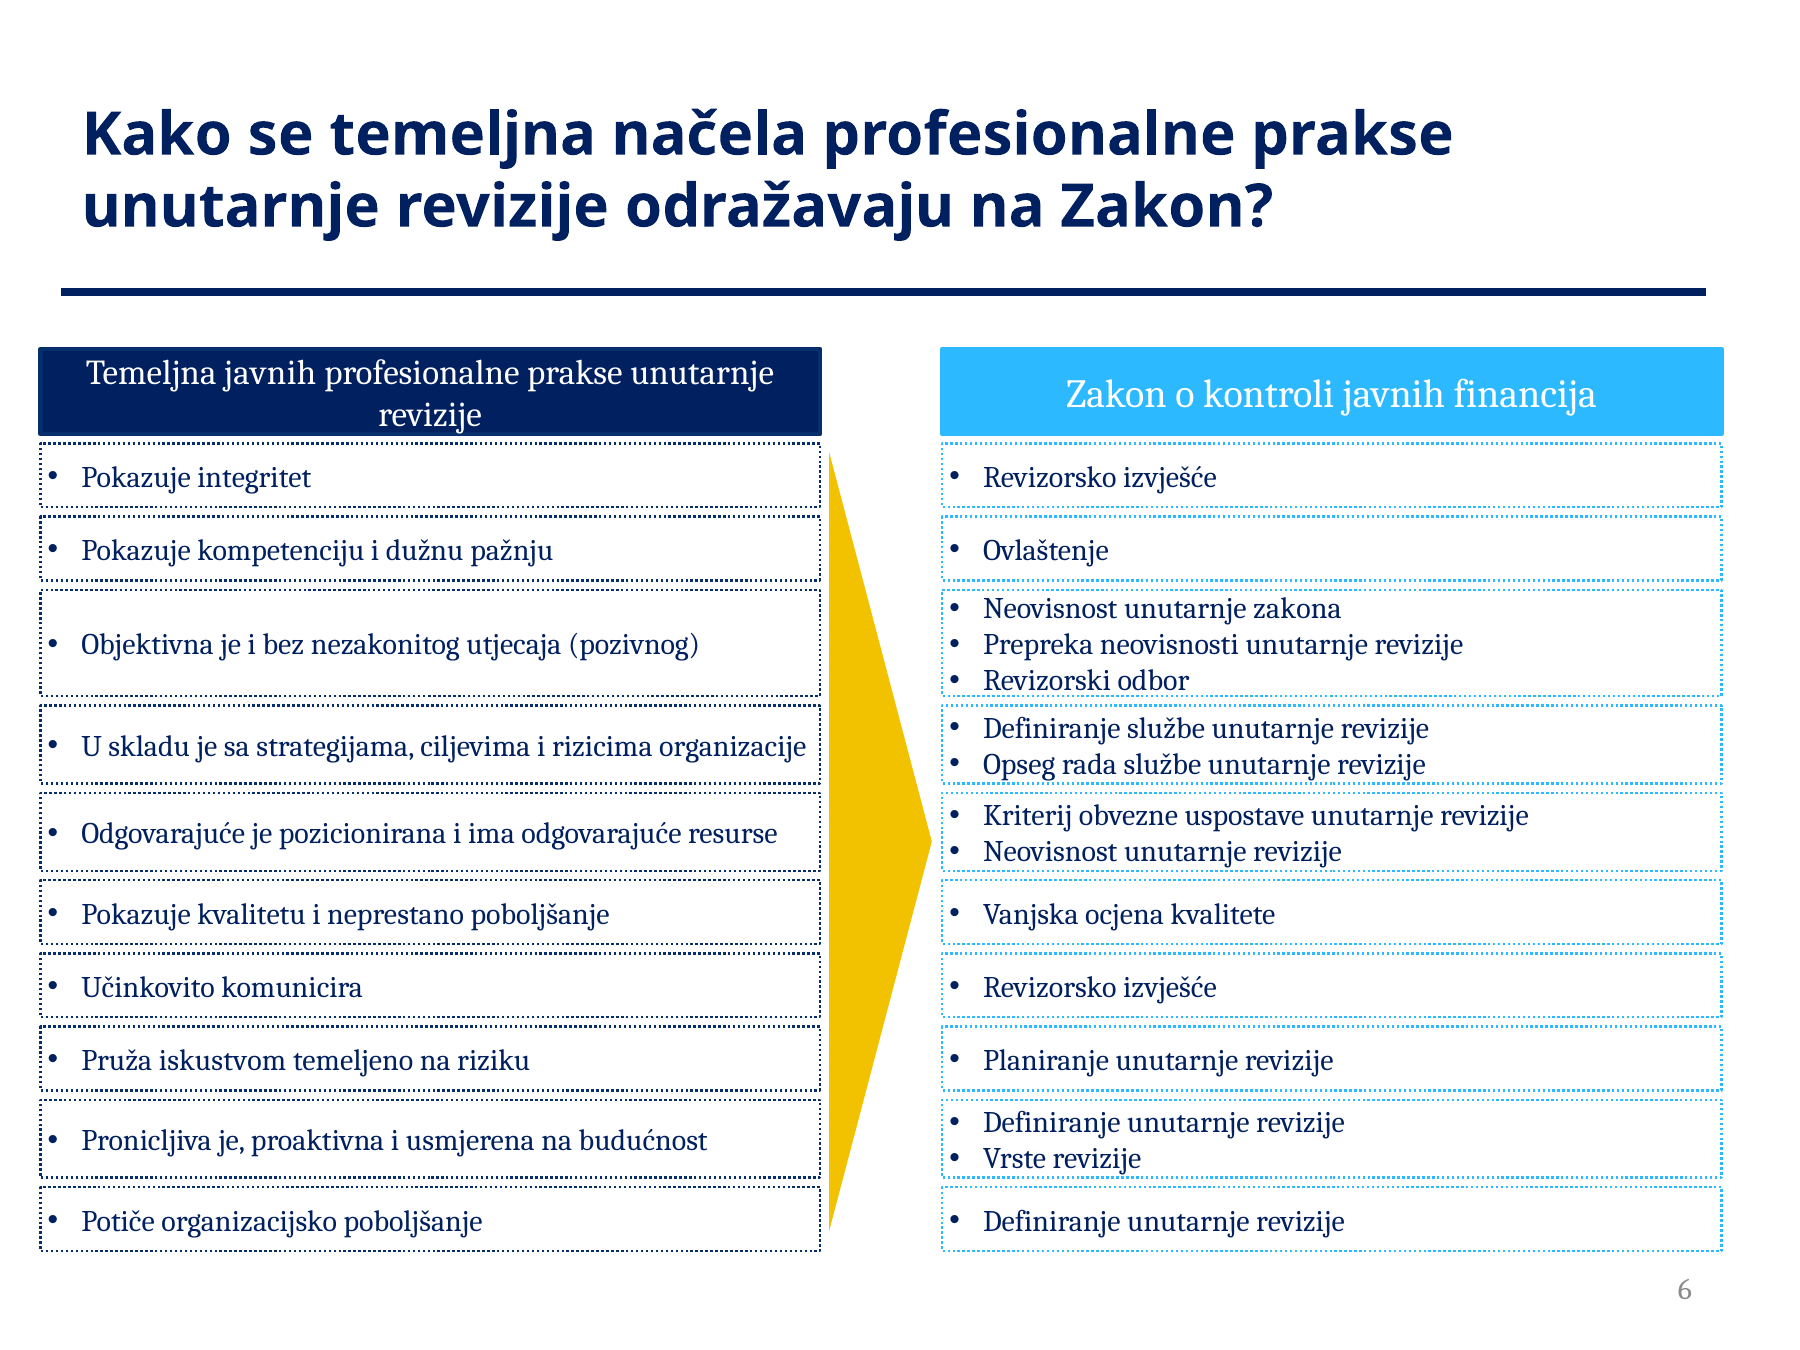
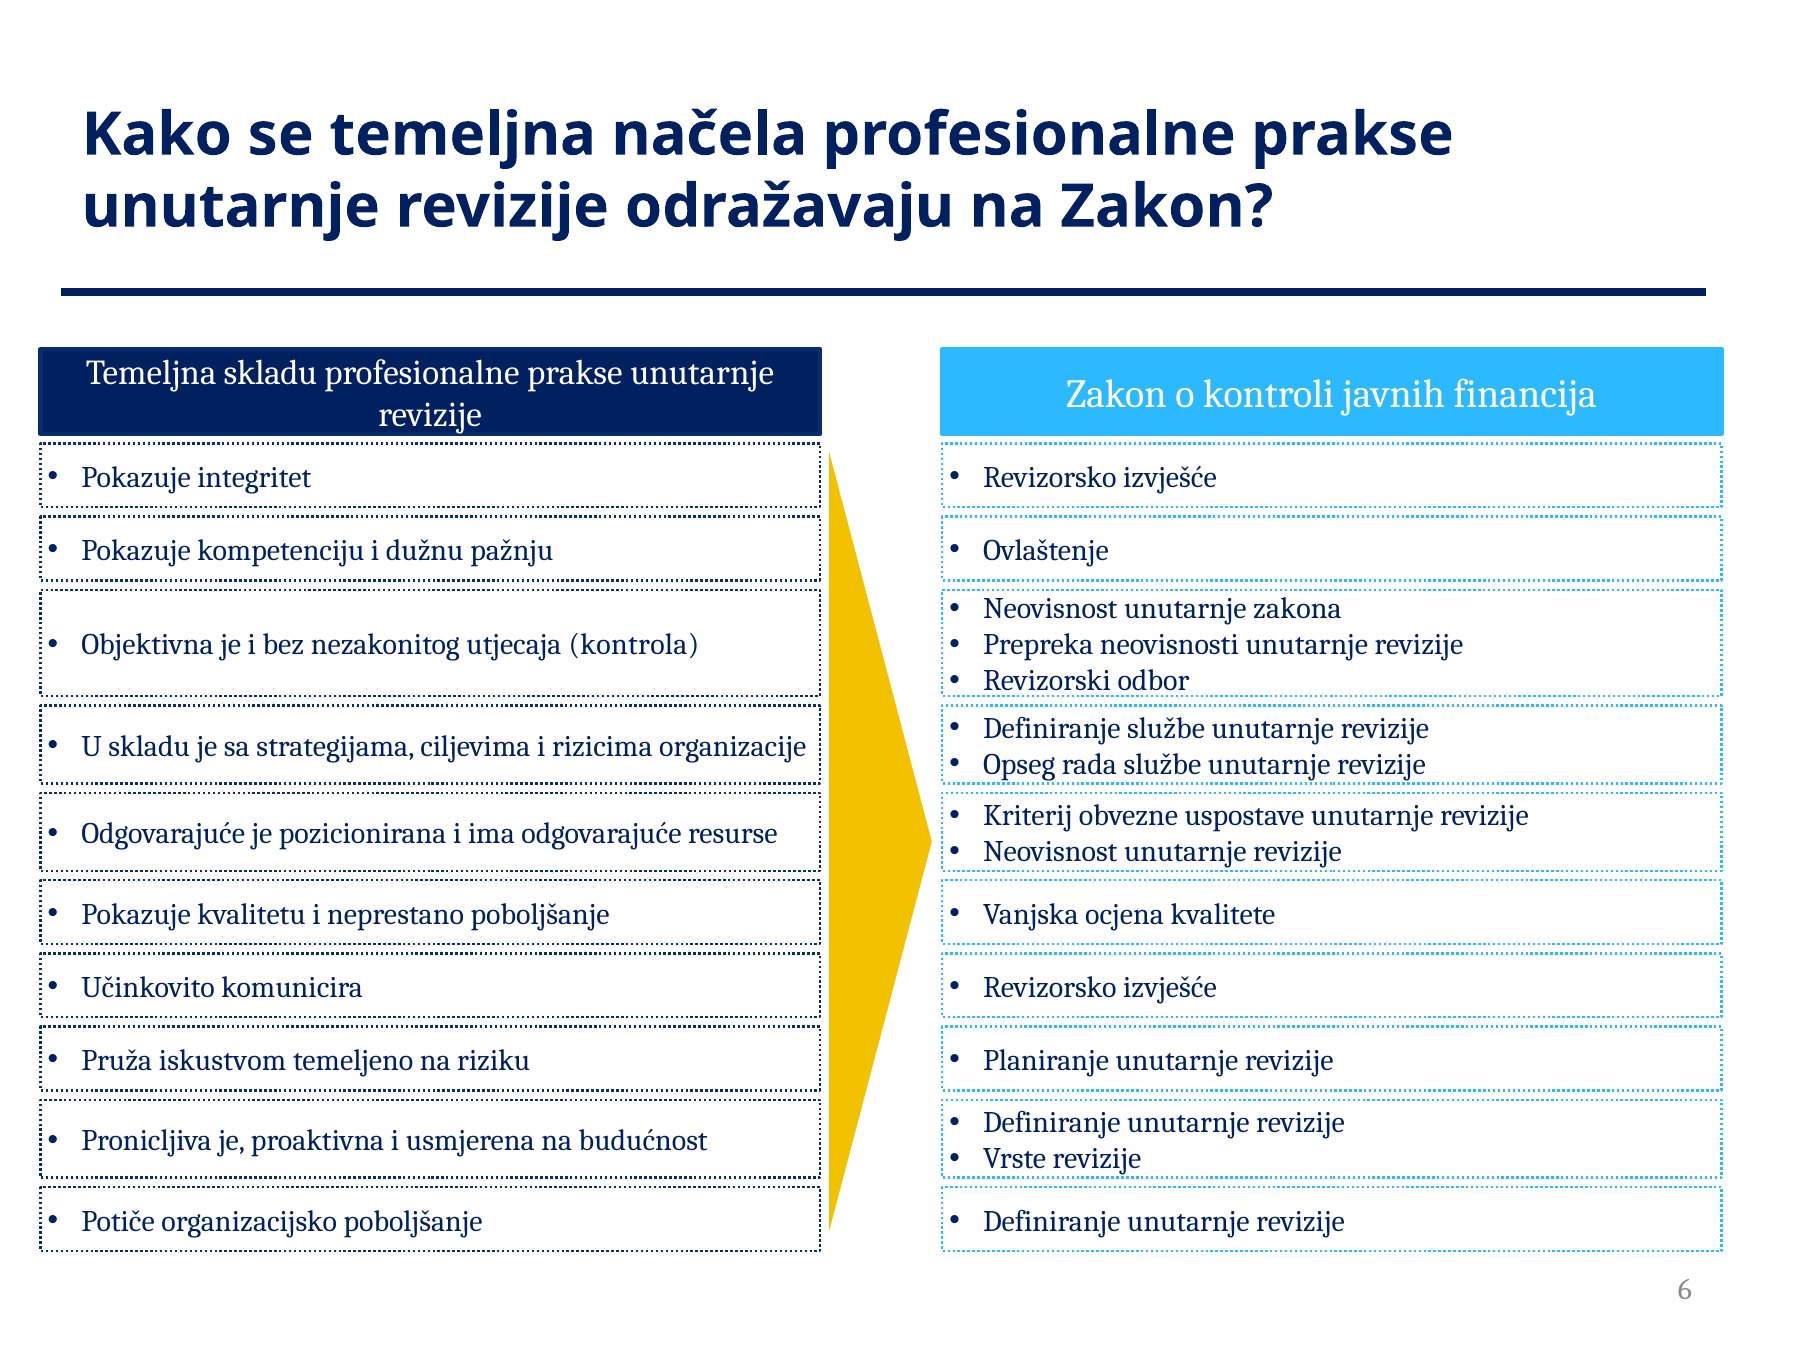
Temeljna javnih: javnih -> skladu (271, 373)
pozivnog: pozivnog -> kontrola (634, 645)
